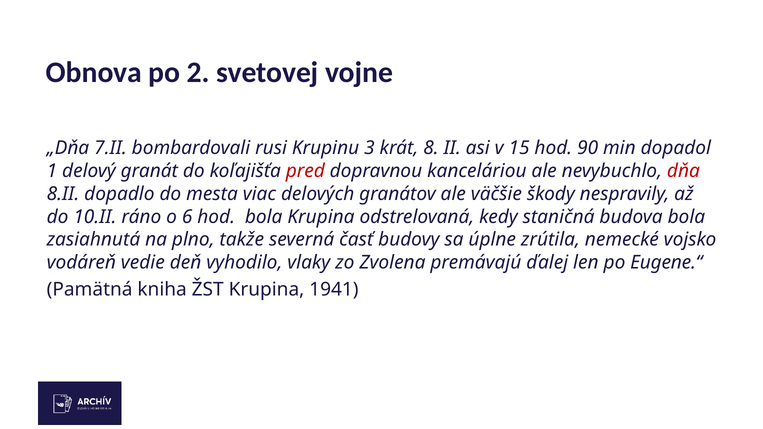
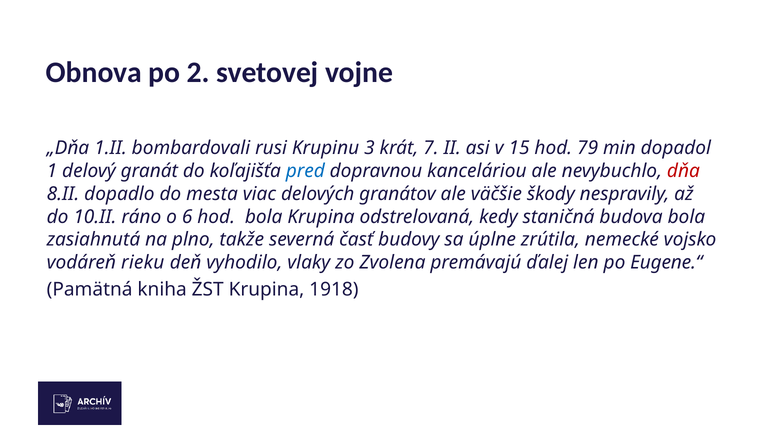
7.II: 7.II -> 1.II (111, 148)
8: 8 -> 7 (431, 148)
90: 90 -> 79 (588, 148)
pred colour: red -> blue (305, 171)
vedie: vedie -> rieku (143, 263)
1941: 1941 -> 1918 (334, 289)
